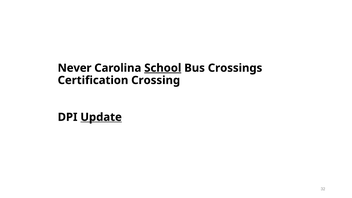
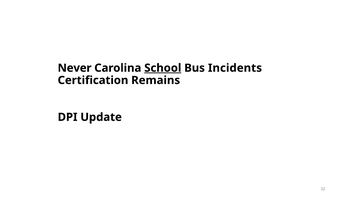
Crossings: Crossings -> Incidents (235, 68)
Crossing: Crossing -> Remains (156, 80)
Update underline: present -> none (101, 117)
